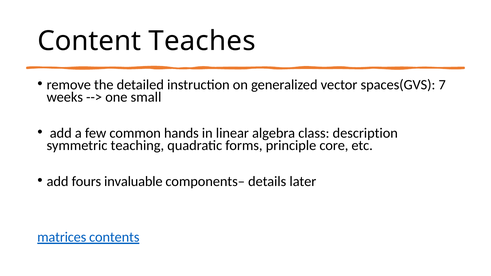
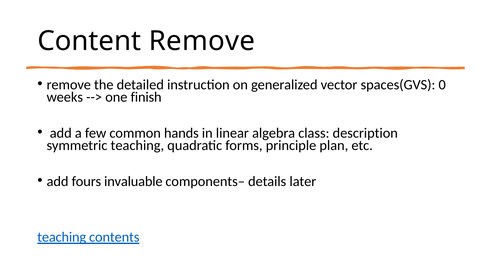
Content Teaches: Teaches -> Remove (202, 41)
7: 7 -> 0 (442, 85)
small: small -> finish (146, 97)
core: core -> plan (334, 146)
matrices: matrices -> teaching (62, 237)
